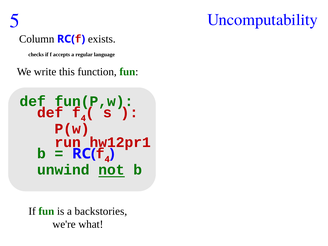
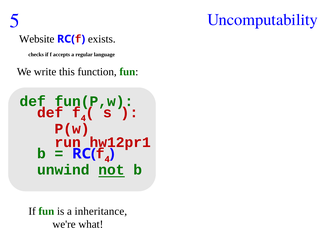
Column: Column -> Website (37, 39)
backstories: backstories -> inheritance (101, 211)
